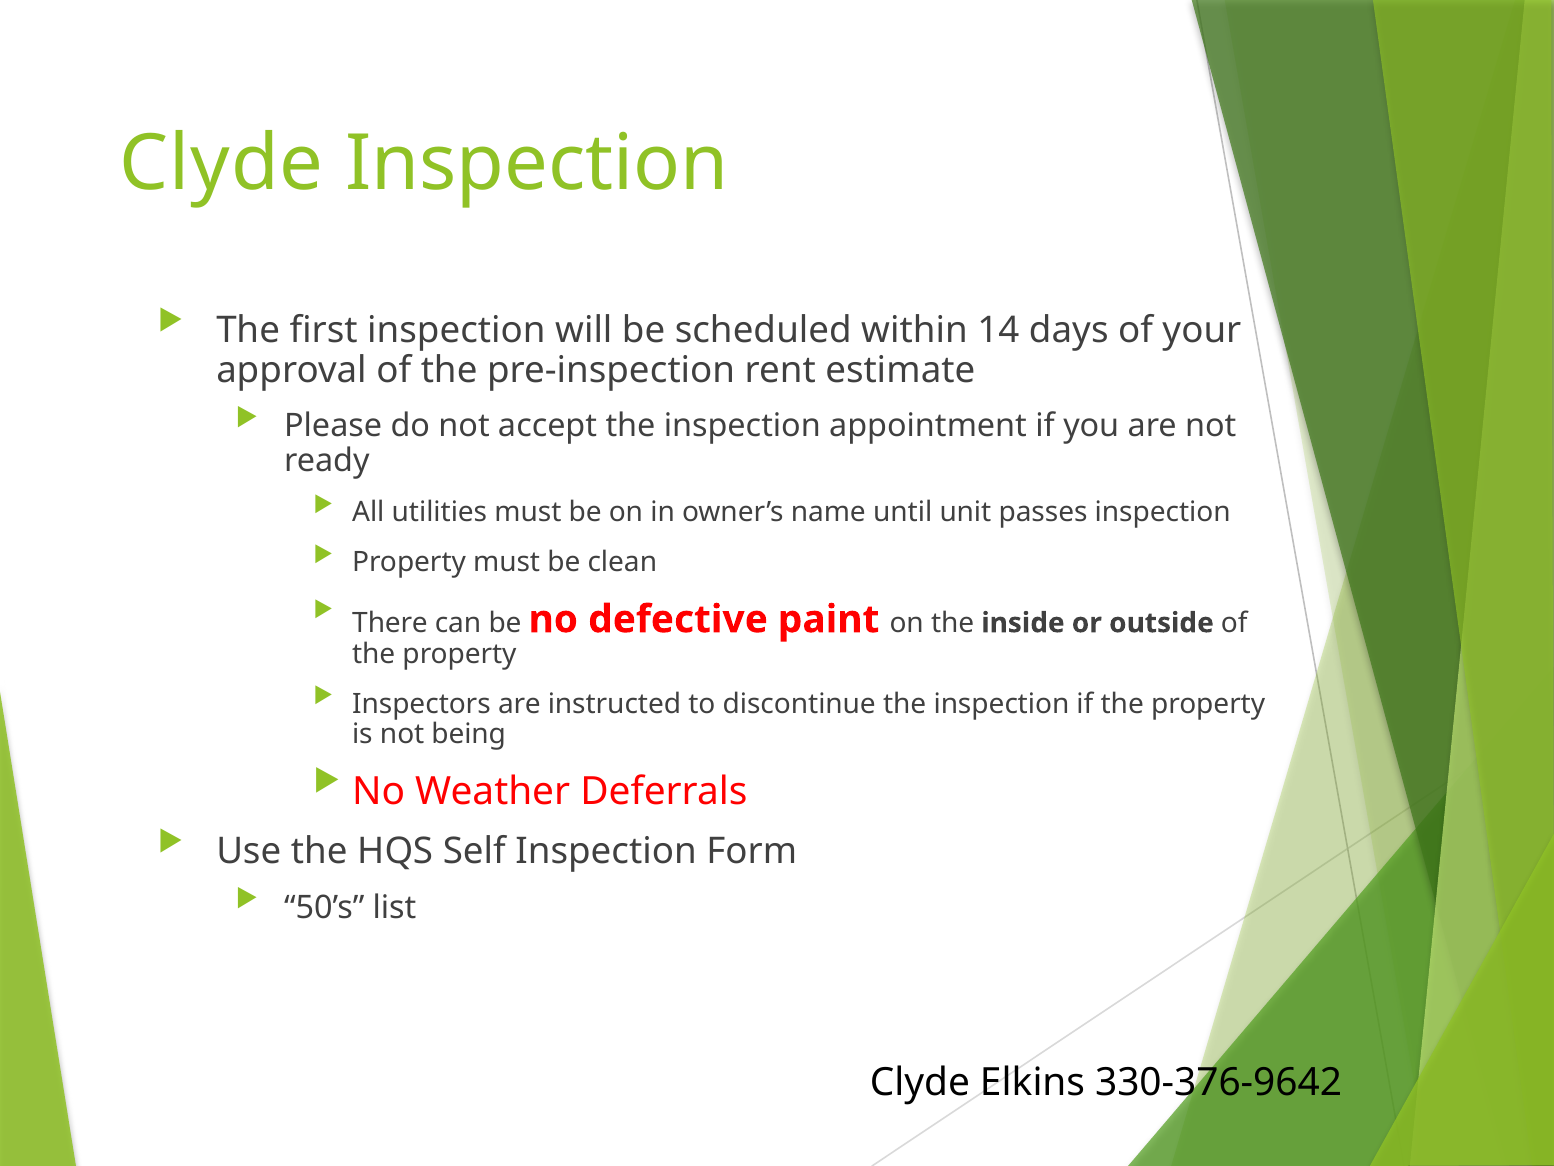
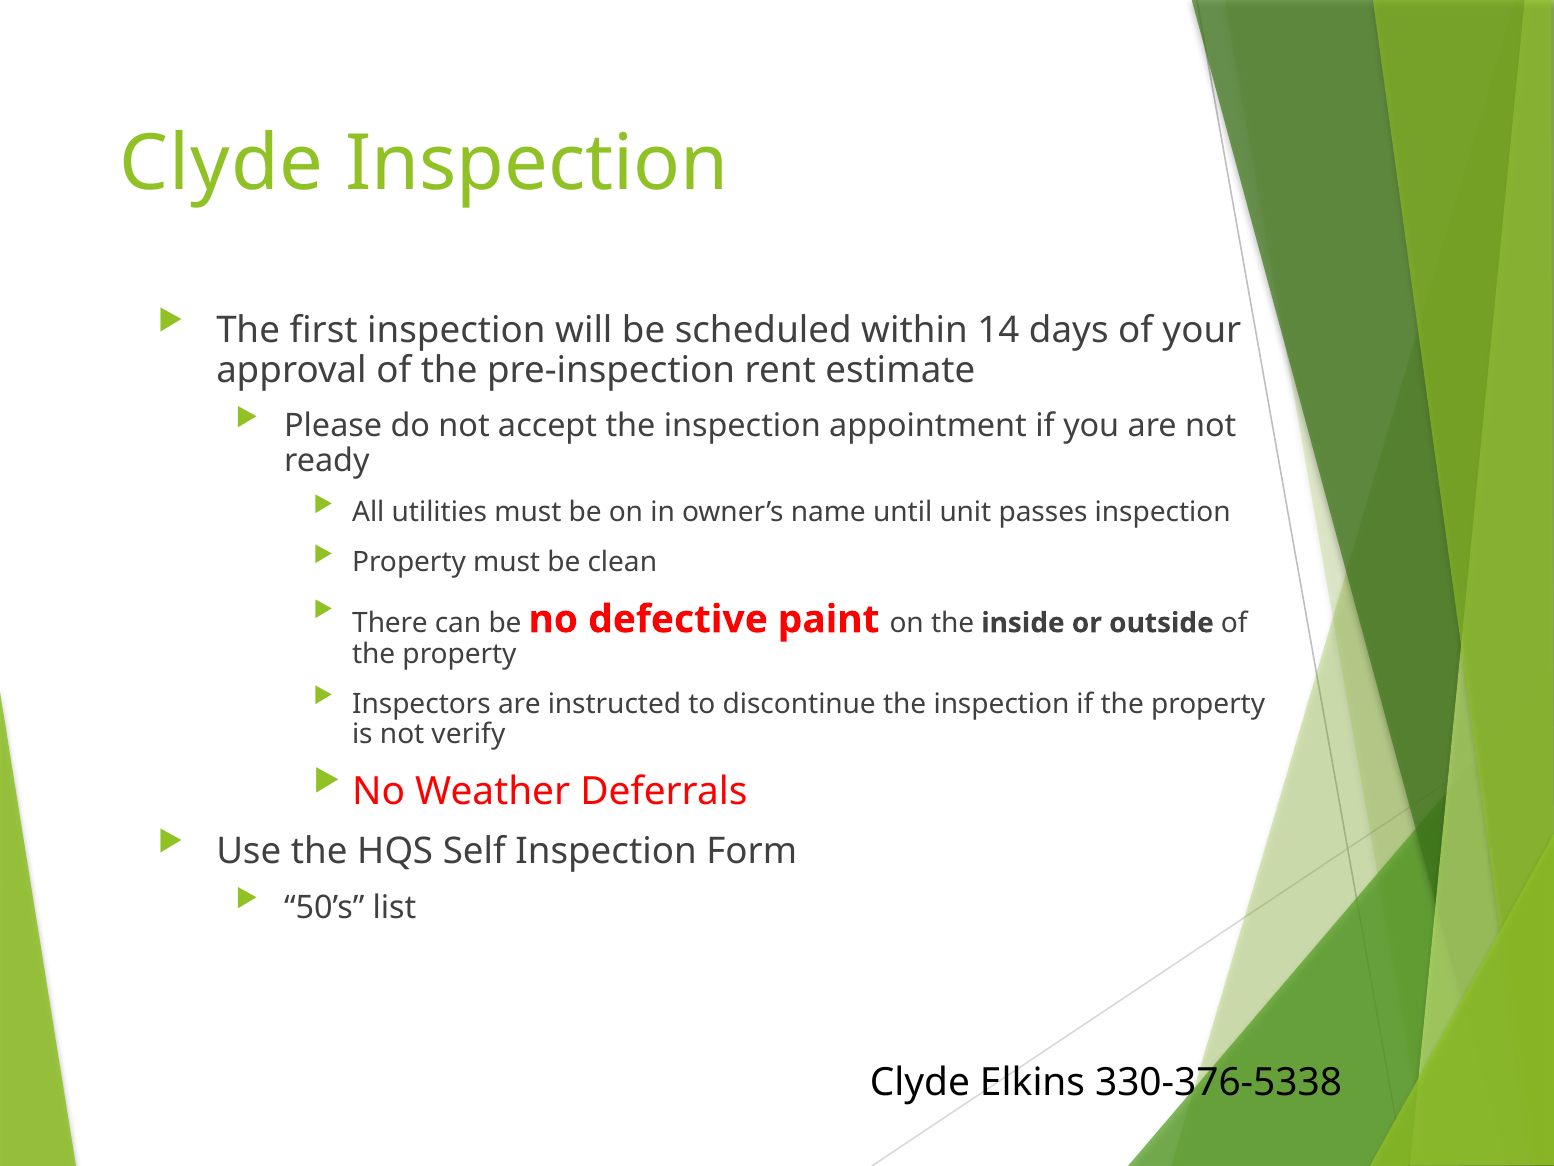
being: being -> verify (468, 734)
330-376-9642: 330-376-9642 -> 330-376-5338 (1219, 1083)
